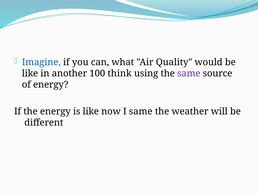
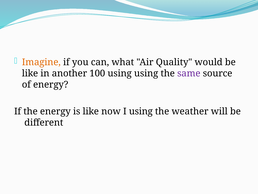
Imagine colour: blue -> orange (41, 62)
100 think: think -> using (120, 73)
I same: same -> using (141, 111)
